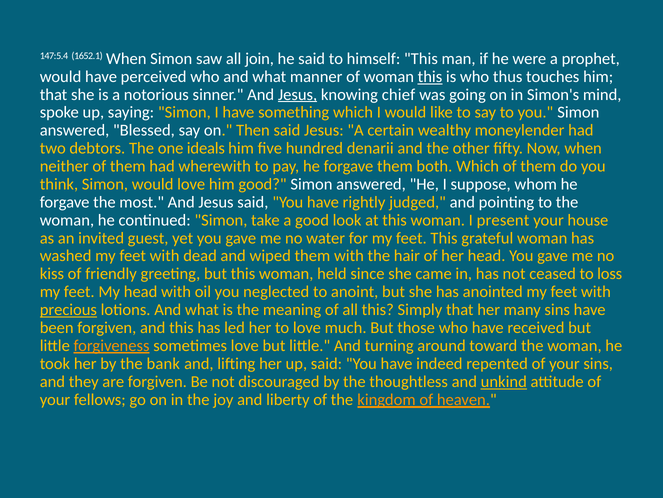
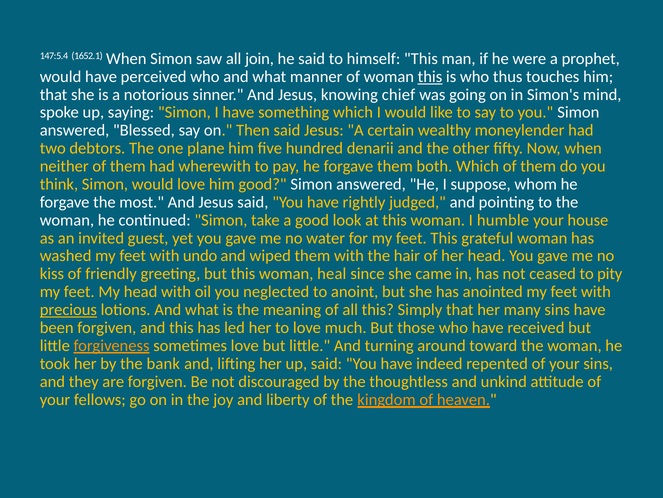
Jesus underline: present -> none (298, 94)
ideals: ideals -> plane (206, 148)
present: present -> humble (503, 220)
dead: dead -> undo (200, 256)
held: held -> heal (332, 273)
loss: loss -> pity (610, 273)
unkind underline: present -> none (504, 381)
